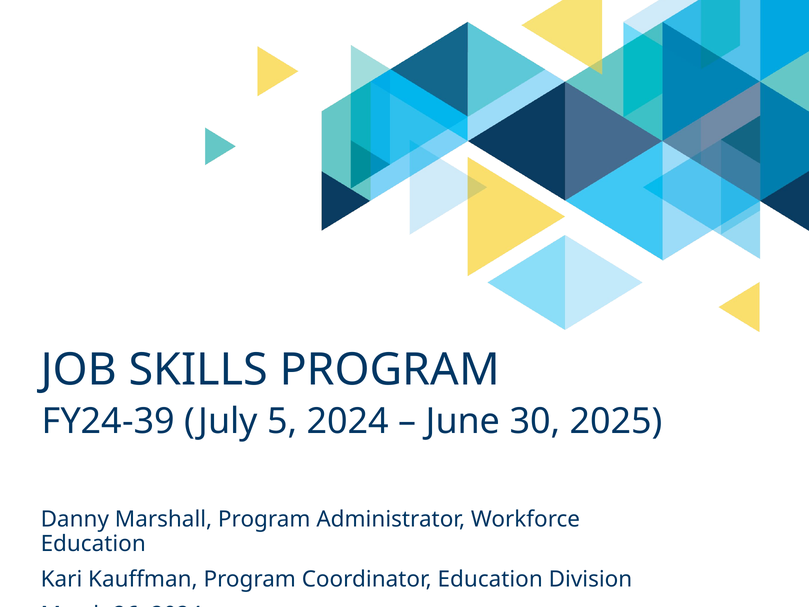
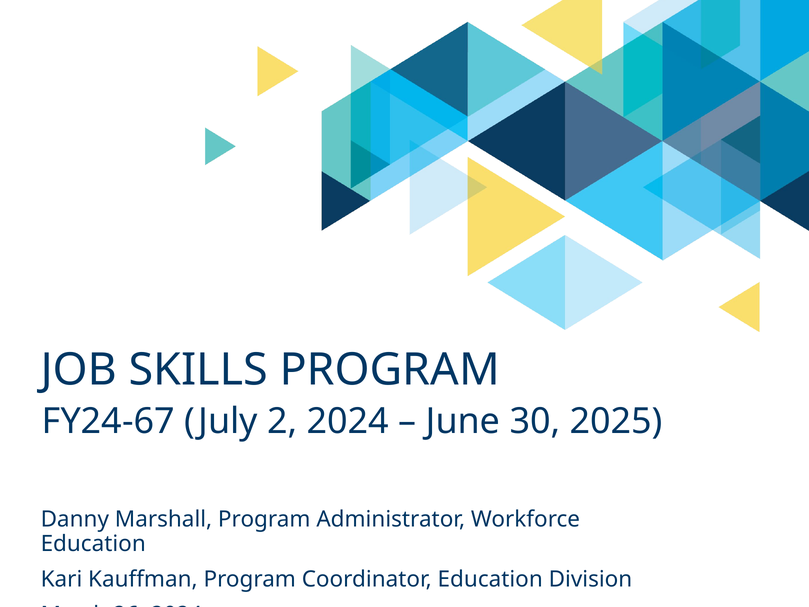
FY24-39: FY24-39 -> FY24-67 (108, 421)
5: 5 -> 2 (282, 421)
